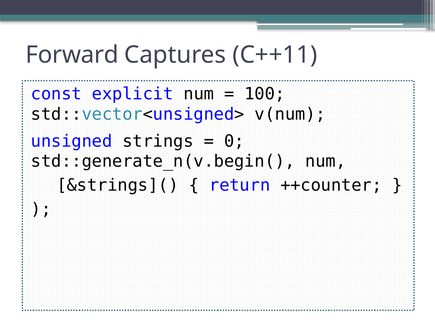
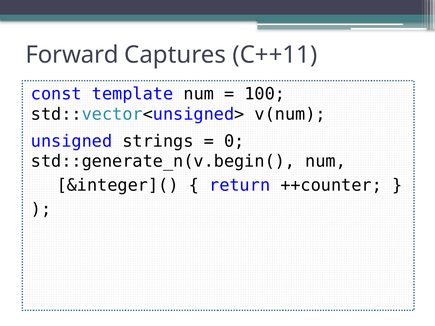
explicit: explicit -> template (133, 94)
&strings](: &strings]( -> &integer]( (118, 185)
